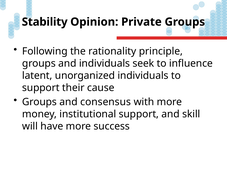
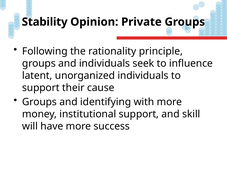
consensus: consensus -> identifying (106, 101)
